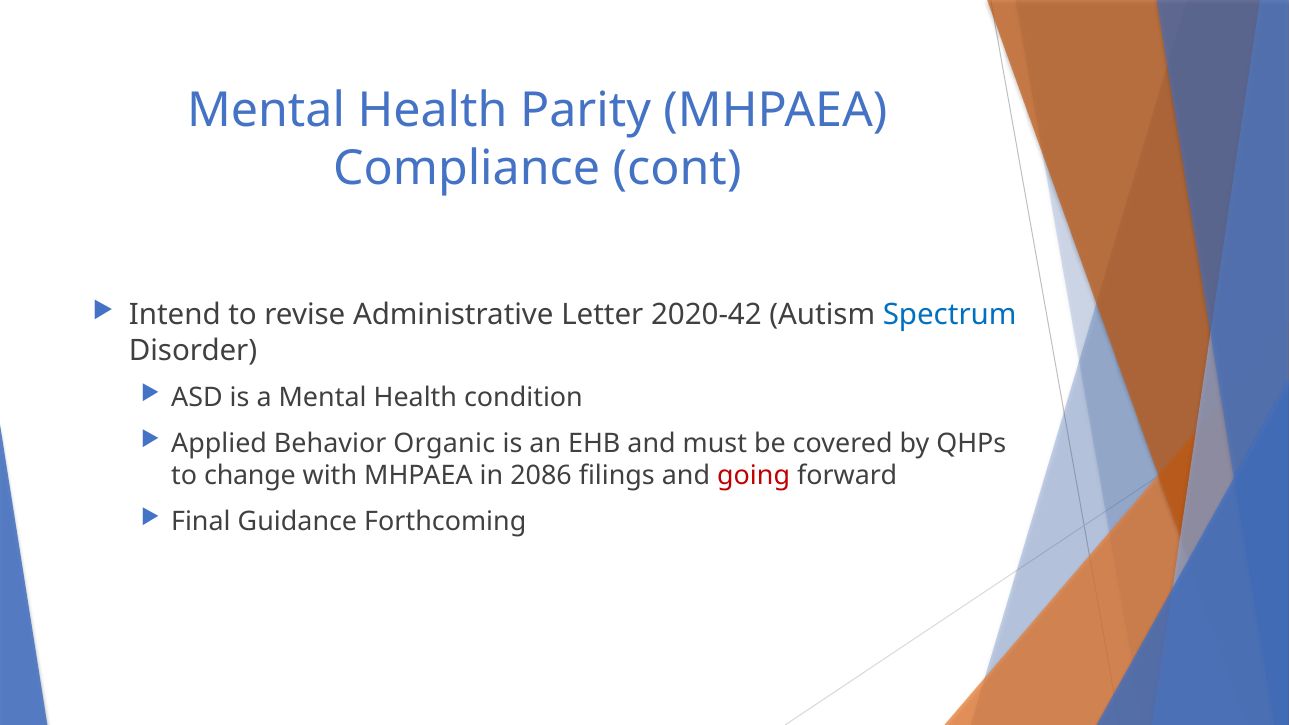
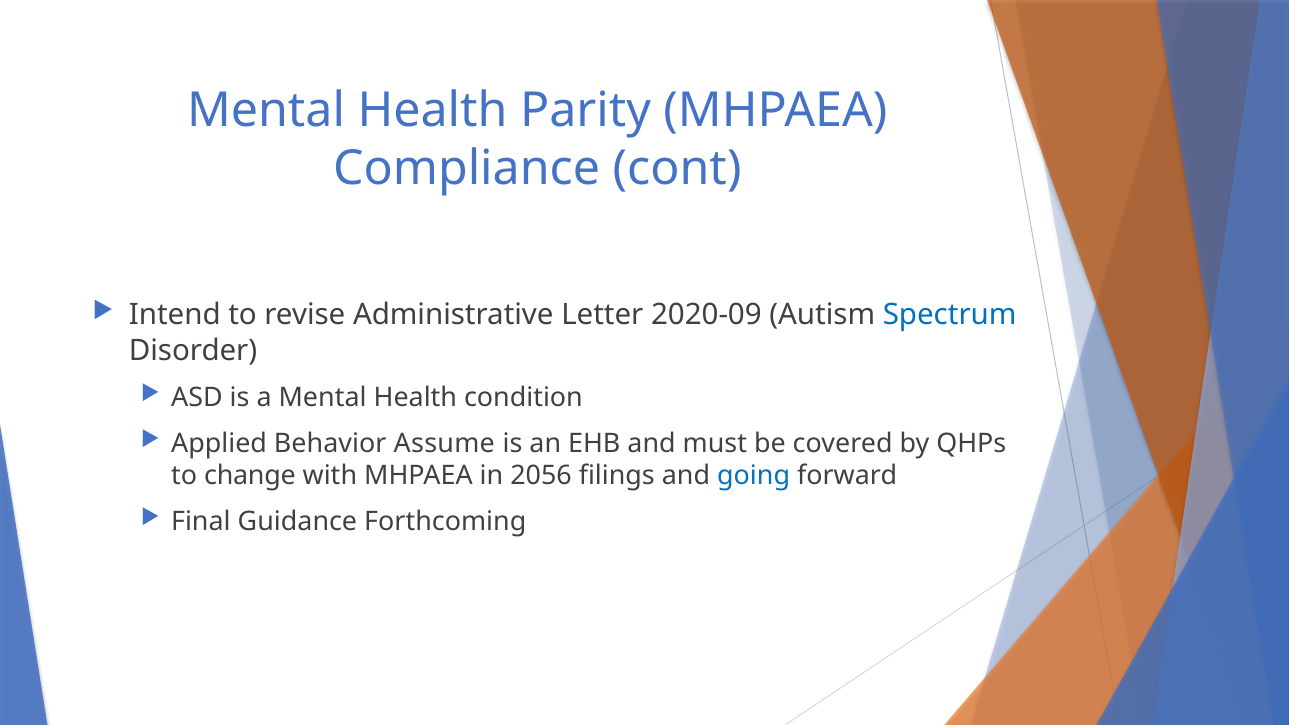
2020-42: 2020-42 -> 2020-09 (706, 315)
Organic: Organic -> Assume (444, 443)
2086: 2086 -> 2056 (541, 476)
going colour: red -> blue (754, 476)
